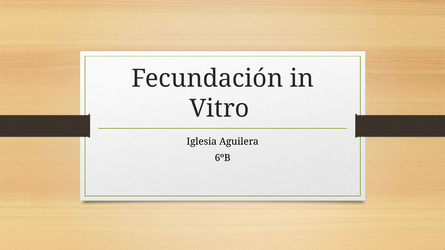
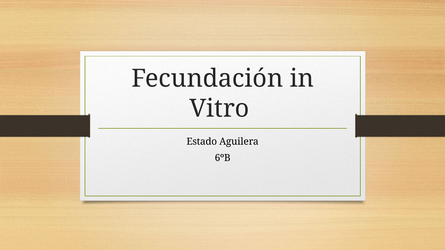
Iglesia: Iglesia -> Estado (202, 142)
